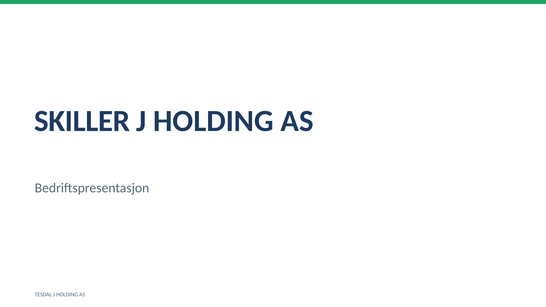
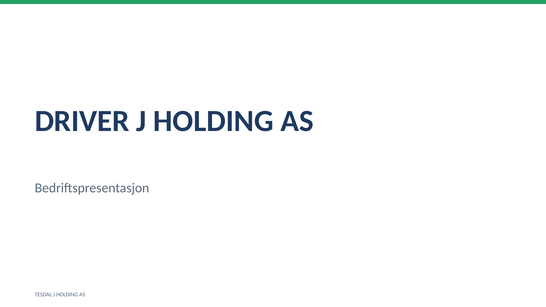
SKILLER: SKILLER -> DRIVER (82, 121)
